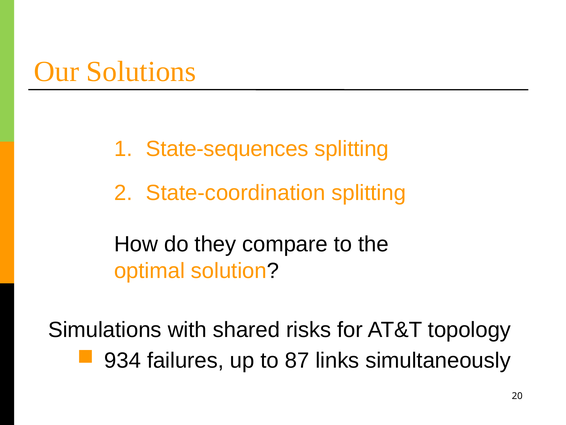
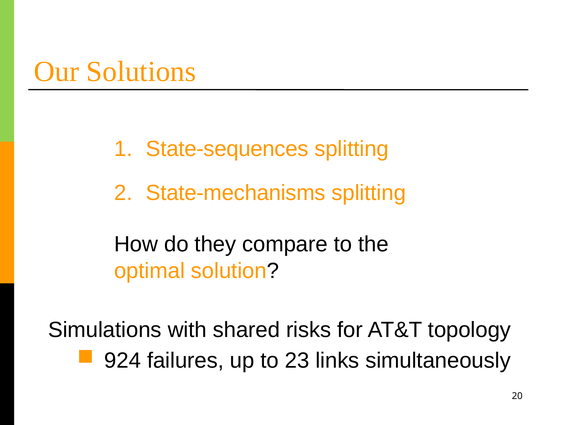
State-coordination: State-coordination -> State-mechanisms (236, 193)
934: 934 -> 924 (123, 360)
87: 87 -> 23 (297, 360)
